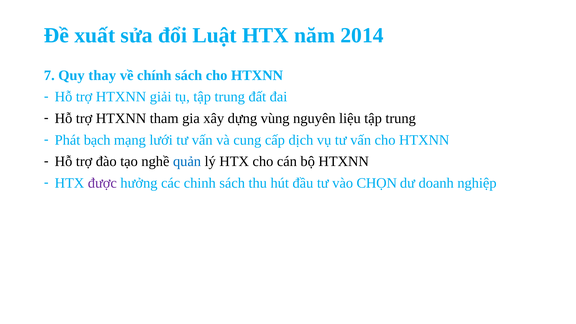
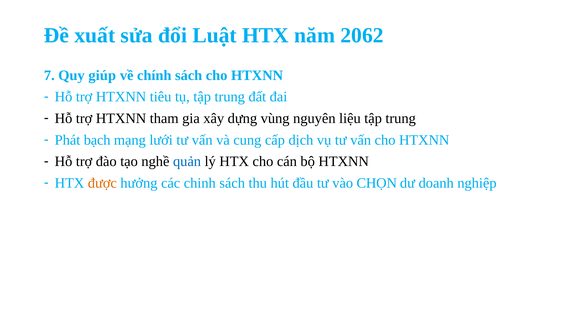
2014: 2014 -> 2062 (362, 35)
thay: thay -> giúp (102, 75)
giải: giải -> tiêu (161, 97)
được colour: purple -> orange (102, 183)
